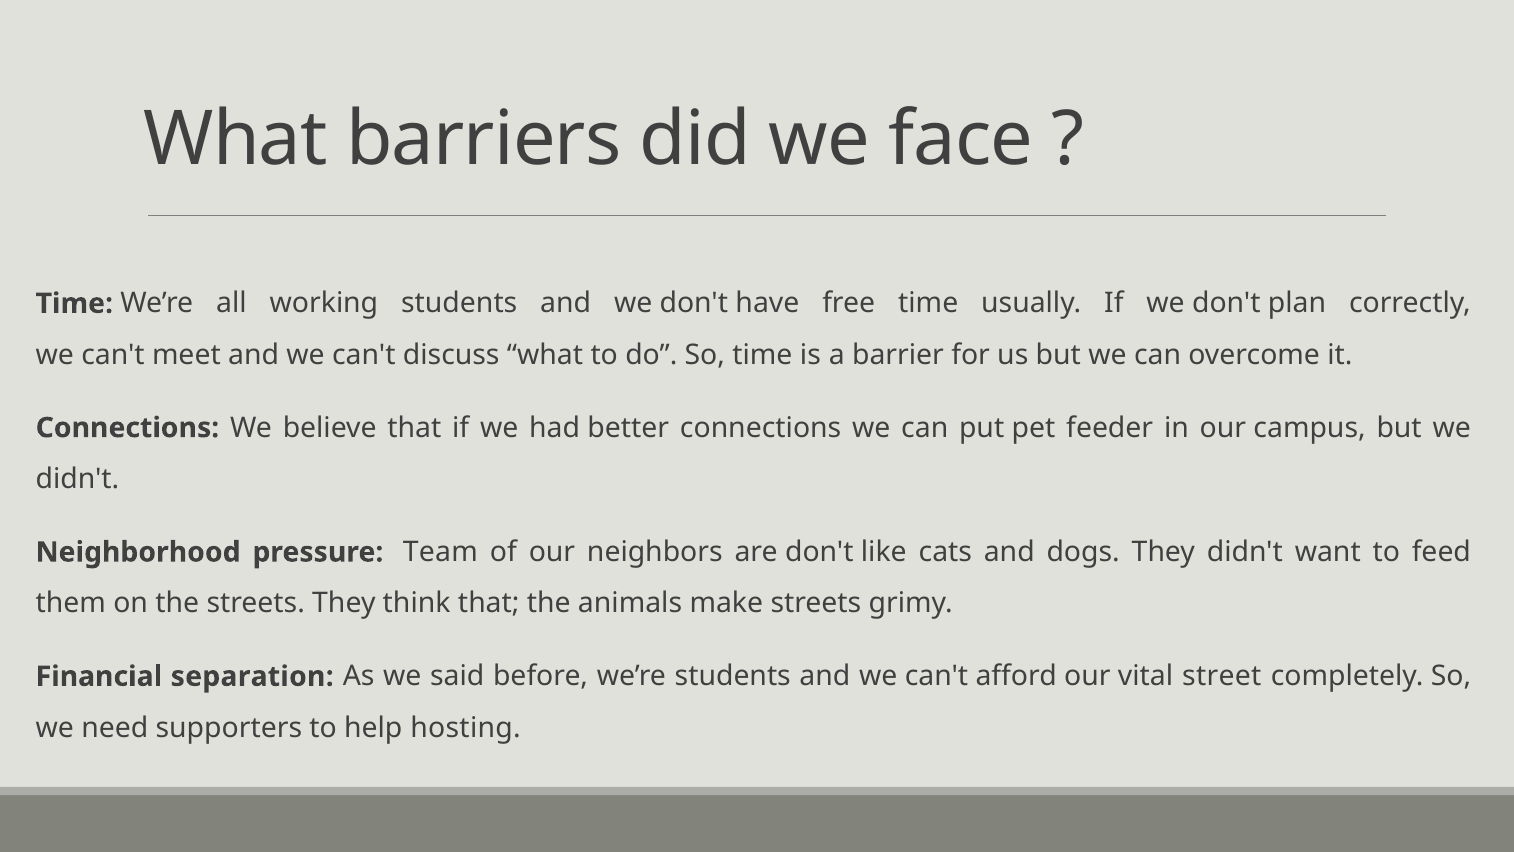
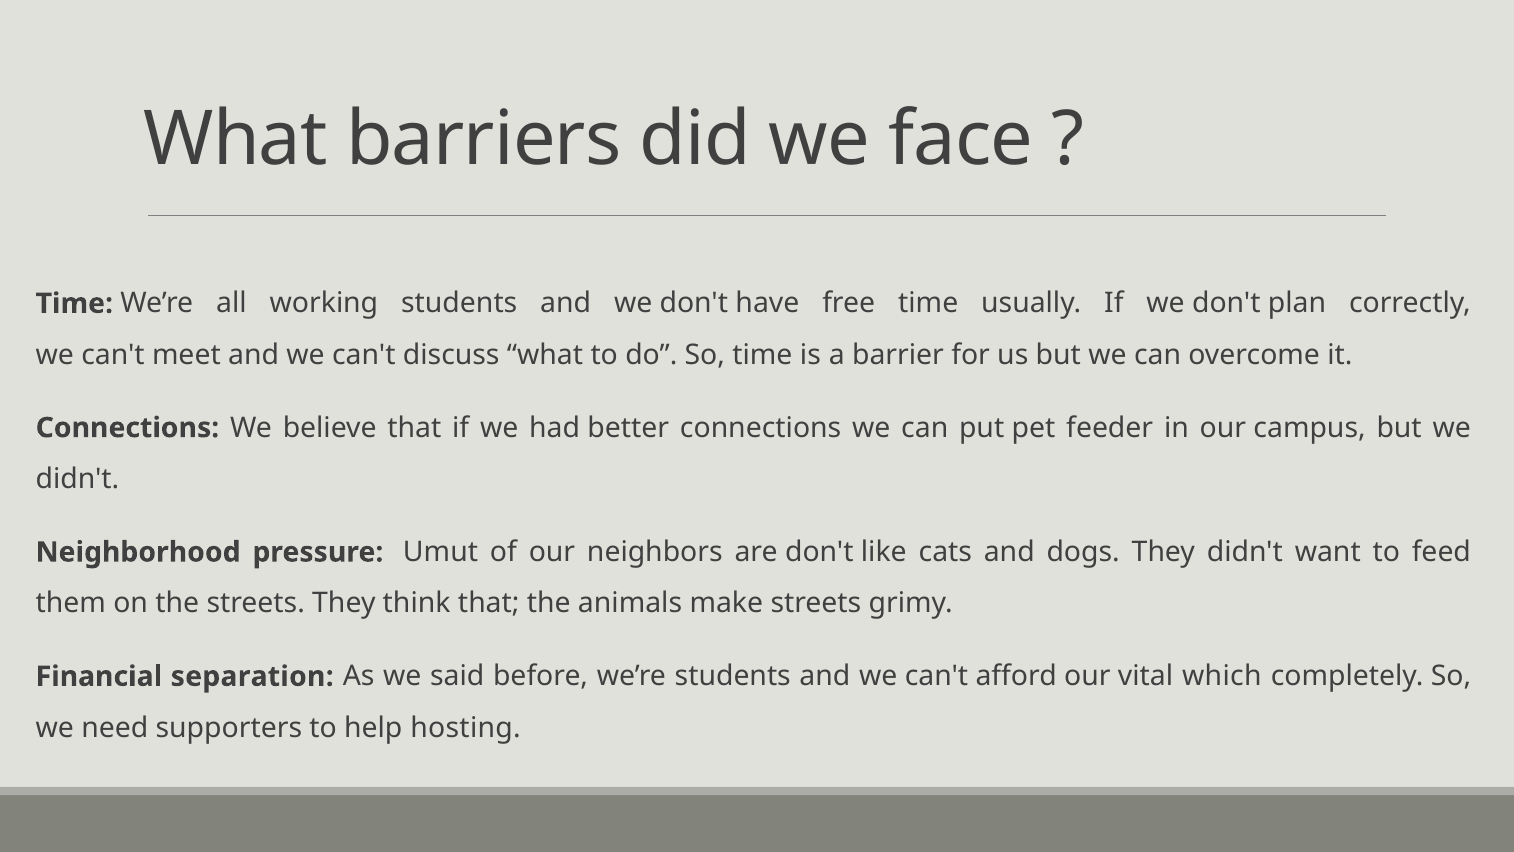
Team: Team -> Umut (441, 552)
street: street -> which (1222, 676)
